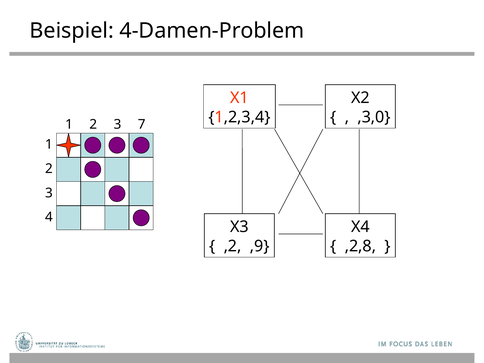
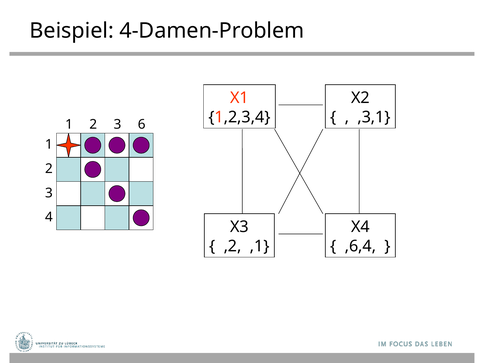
,3,0: ,3,0 -> ,3,1 (374, 117)
7: 7 -> 6 (142, 124)
,9: ,9 -> ,1 (260, 246)
,2,8: ,2,8 -> ,6,4 (360, 246)
